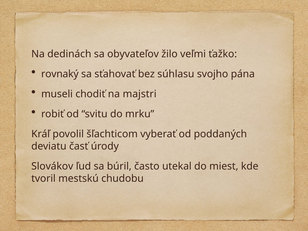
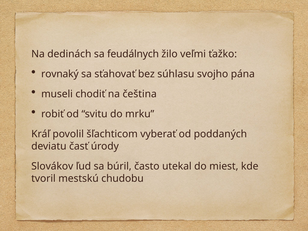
obyvateľov: obyvateľov -> feudálnych (133, 54)
majstri: majstri -> čeština (140, 94)
